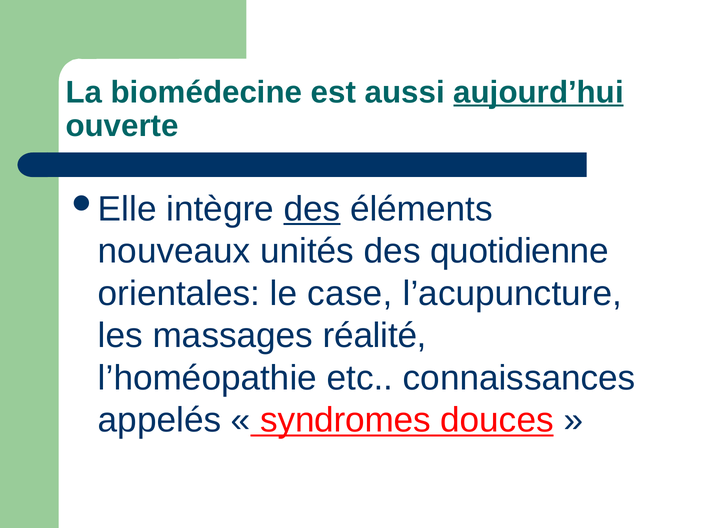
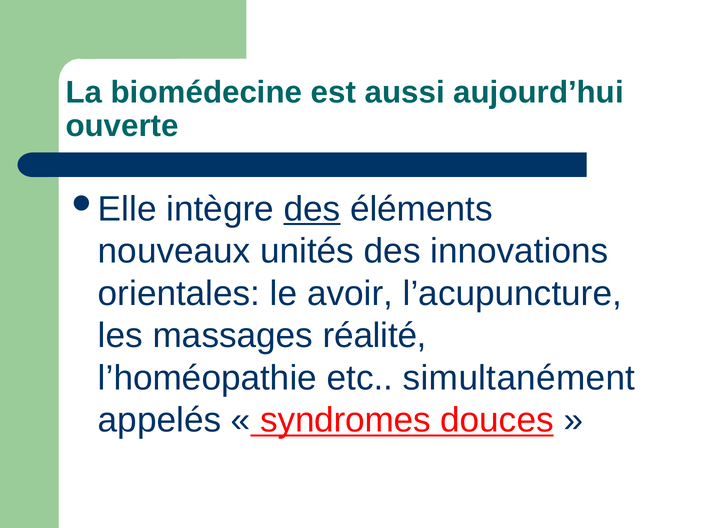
aujourd’hui underline: present -> none (539, 92)
quotidienne: quotidienne -> innovations (519, 251)
case: case -> avoir (350, 293)
connaissances: connaissances -> simultanément (519, 378)
